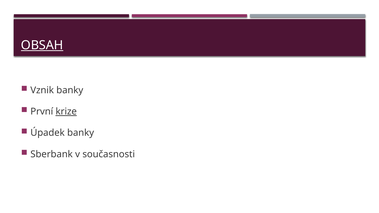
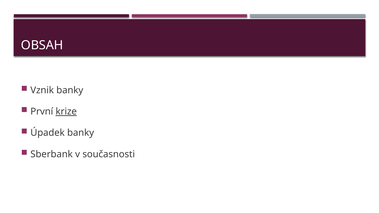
OBSAH underline: present -> none (42, 45)
